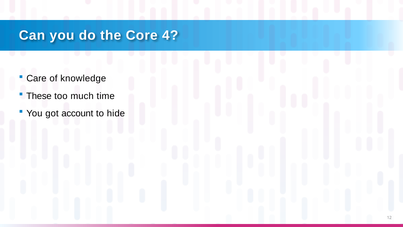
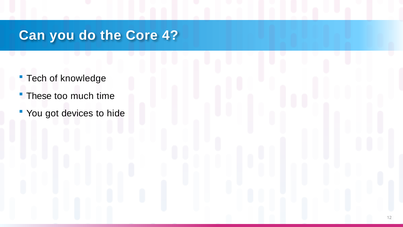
Care: Care -> Tech (37, 78)
account: account -> devices (77, 113)
